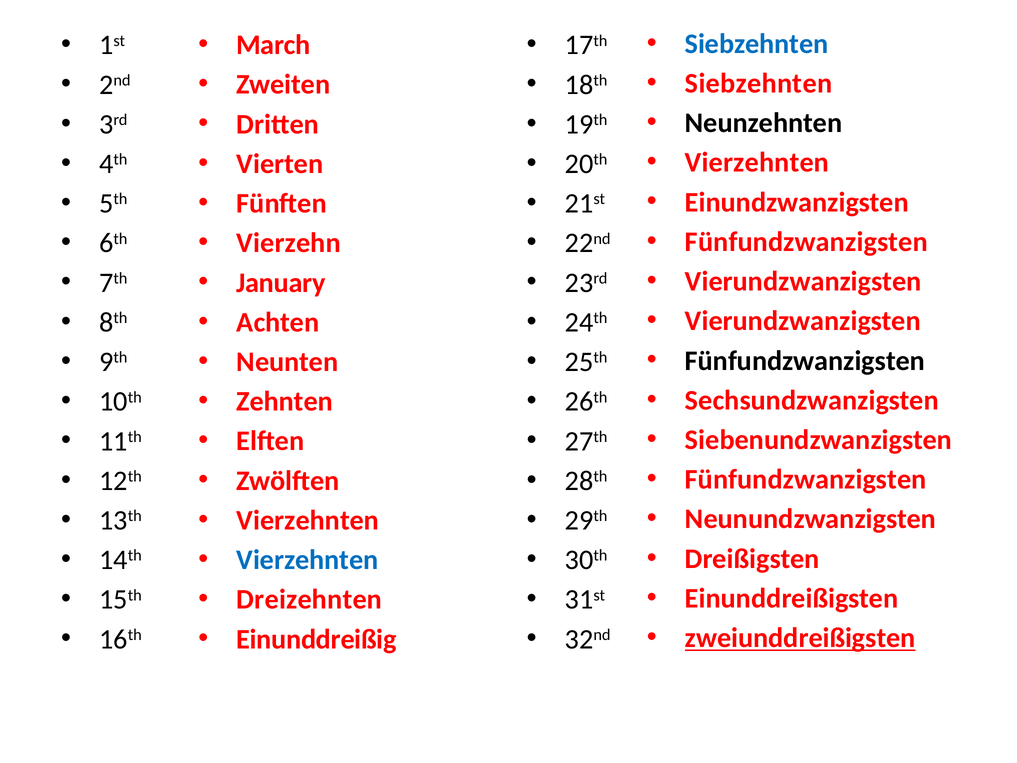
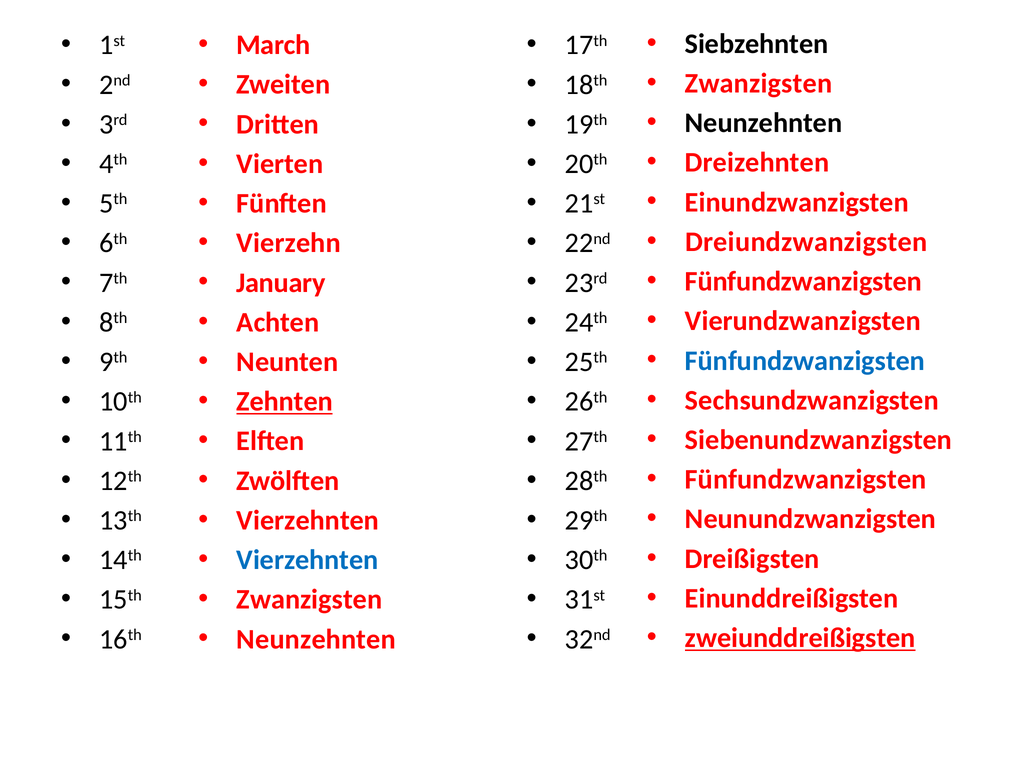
Siebzehnten colour: blue -> black (757, 44)
Siebzehnten: Siebzehnten -> Zwanzigsten (759, 83)
Vierzehnten: Vierzehnten -> Dreizehnten (757, 163)
Fünfundzwanzigsten: Fünfundzwanzigsten -> Dreiundzwanzigsten (806, 242)
Vierundzwanzigsten: Vierundzwanzigsten -> Fünfundzwanzigsten (803, 281)
Fünfundzwanzigsten colour: black -> blue (805, 361)
Zehnten underline: none -> present (285, 401)
Dreizehnten: Dreizehnten -> Zwanzigsten (309, 599)
Einunddreißig: Einunddreißig -> Neunzehnten (316, 639)
